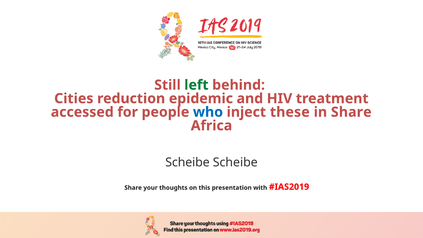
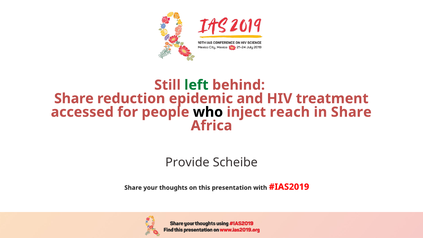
Cities: Cities -> Share (74, 99)
who colour: blue -> black (208, 112)
these: these -> reach (290, 112)
Scheibe: Scheibe -> Provide (187, 162)
